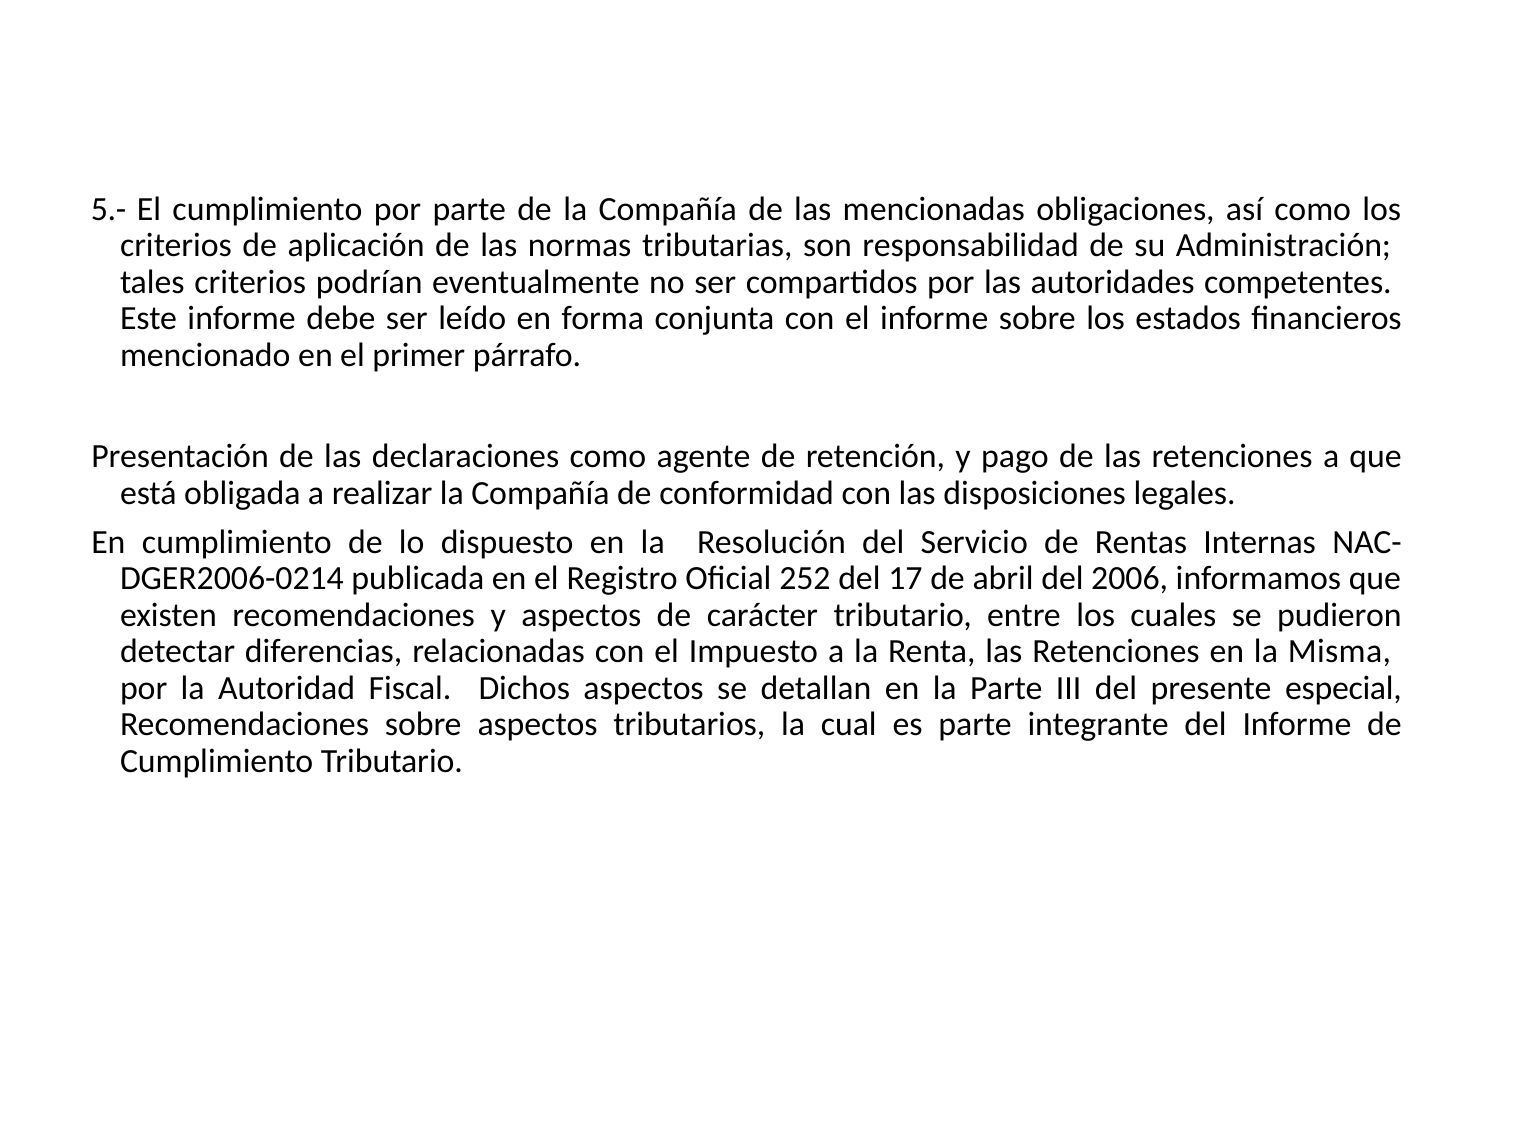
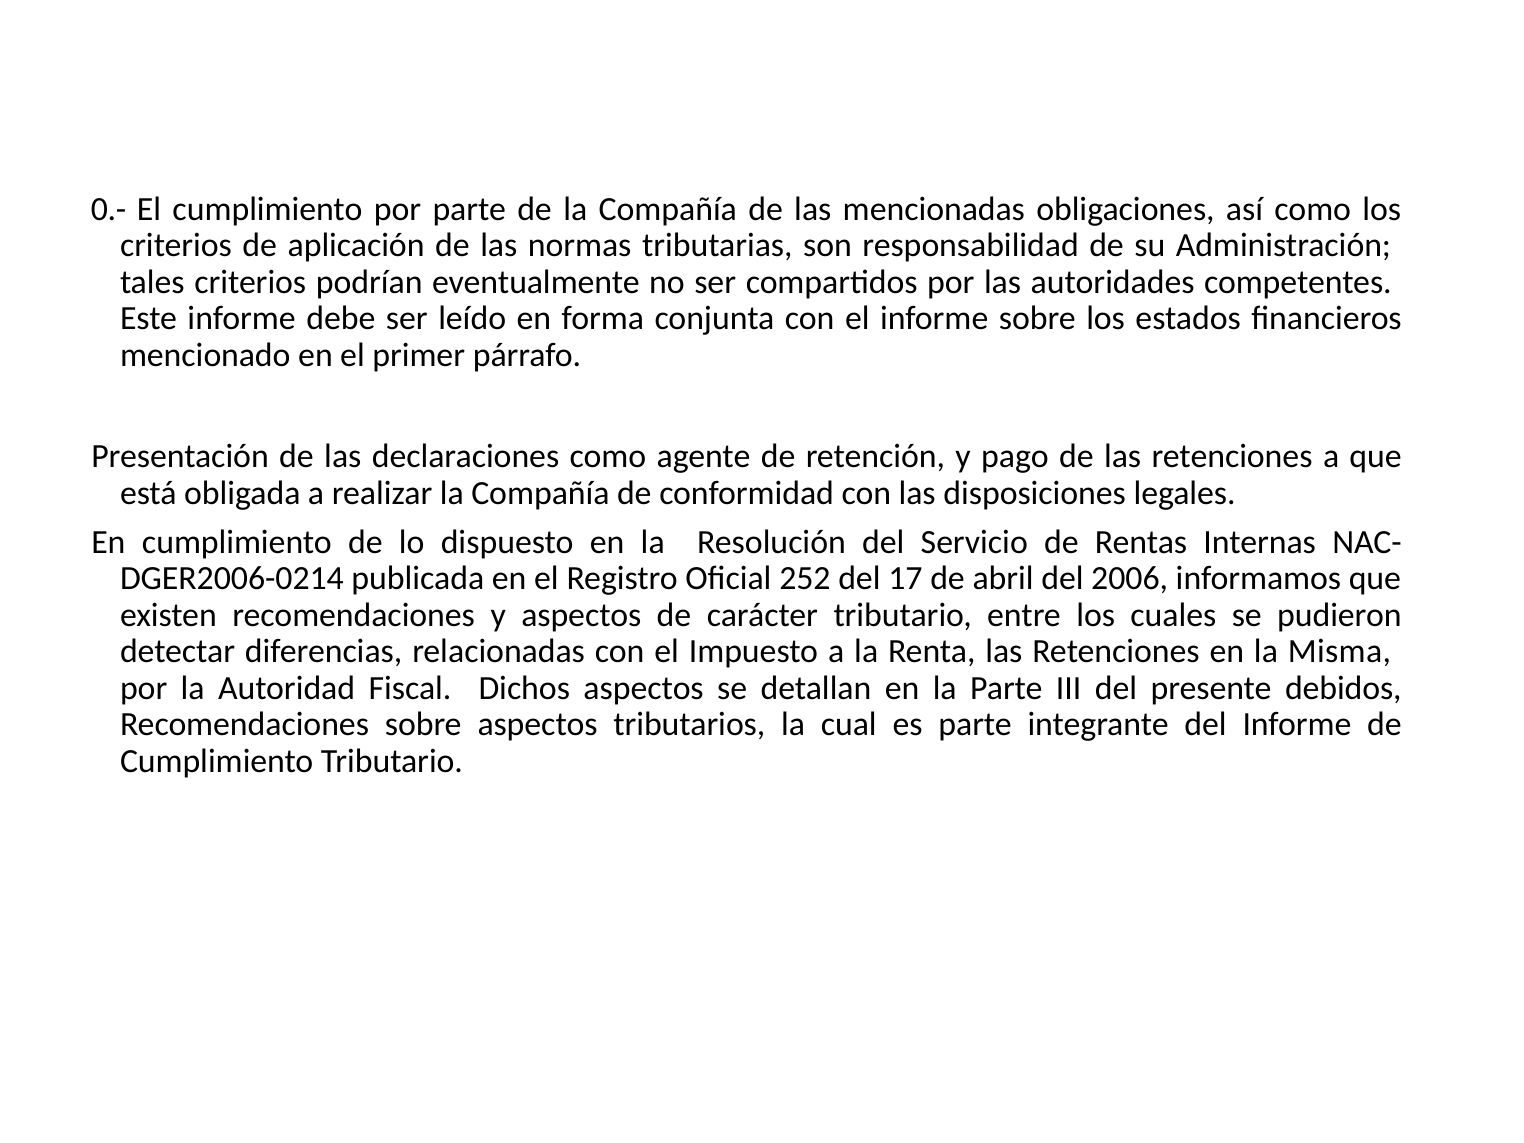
5.-: 5.- -> 0.- (109, 209)
especial: especial -> debidos (1343, 688)
